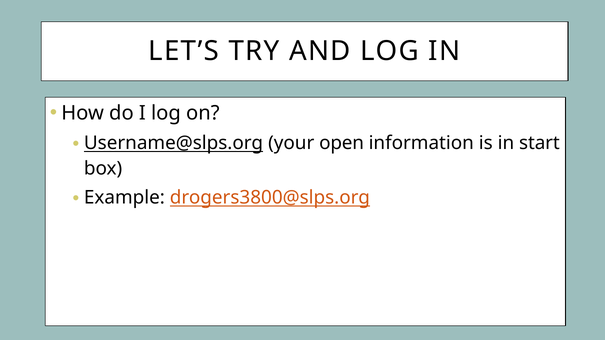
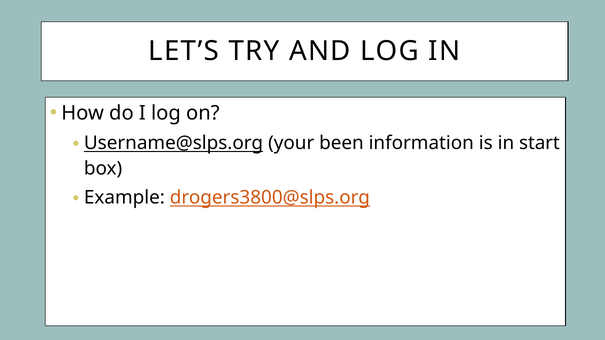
open: open -> been (341, 143)
